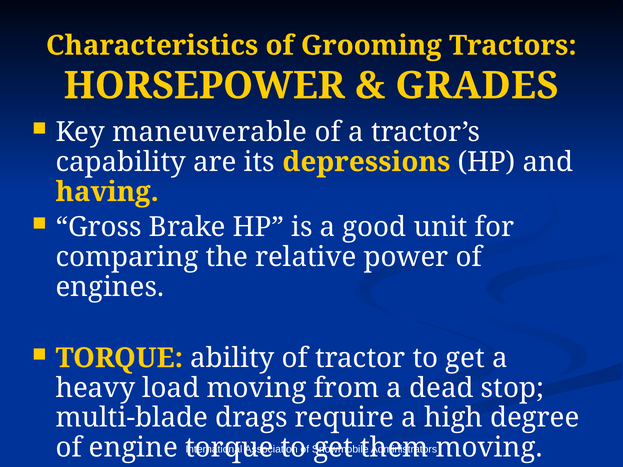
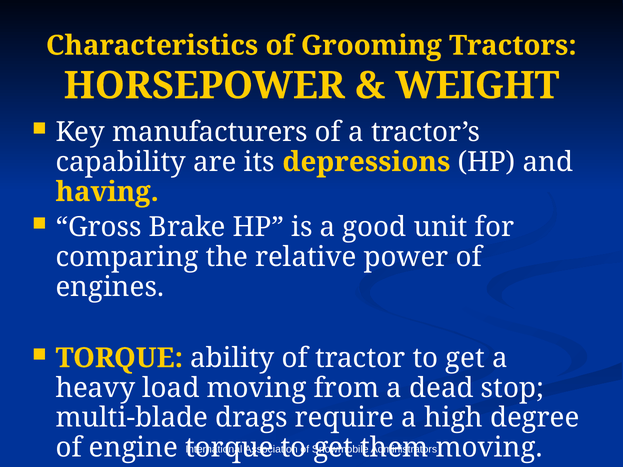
GRADES: GRADES -> WEIGHT (477, 86)
maneuverable: maneuverable -> manufacturers (210, 132)
